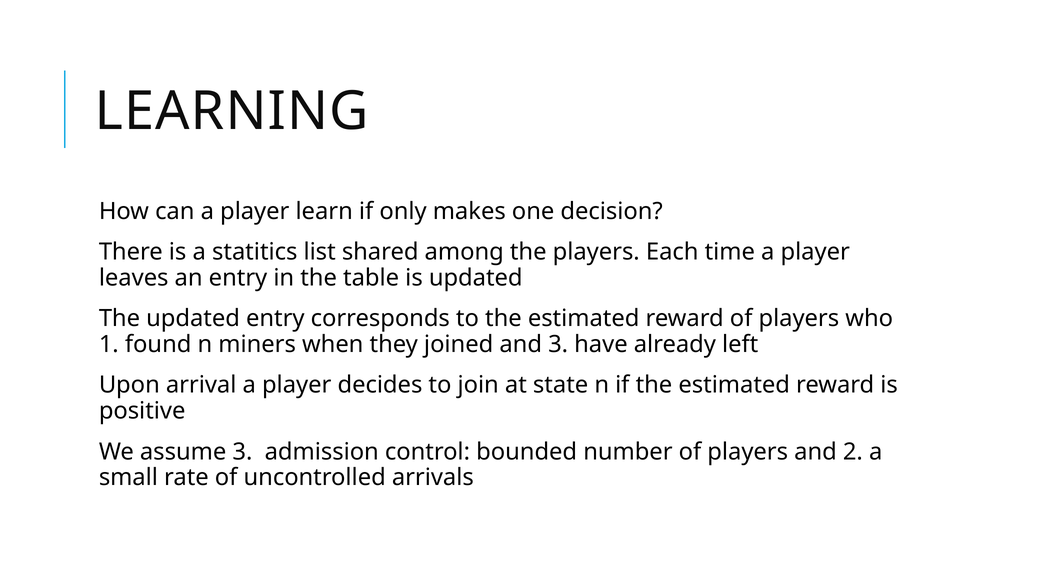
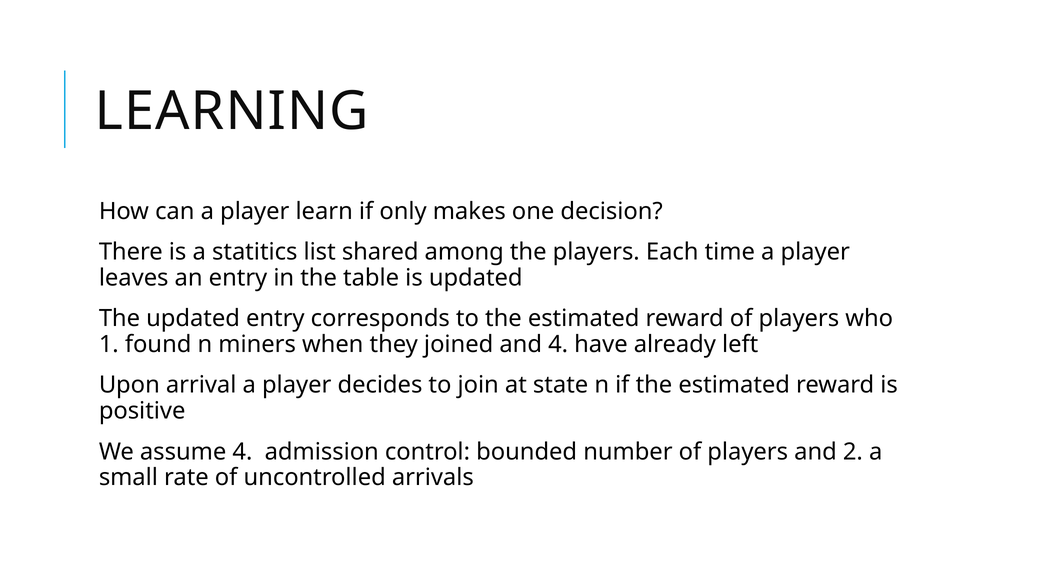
and 3: 3 -> 4 (558, 344)
assume 3: 3 -> 4 (242, 452)
